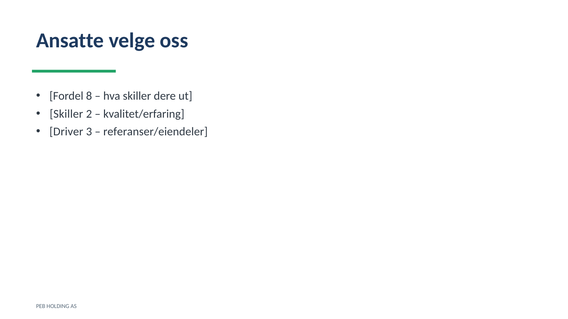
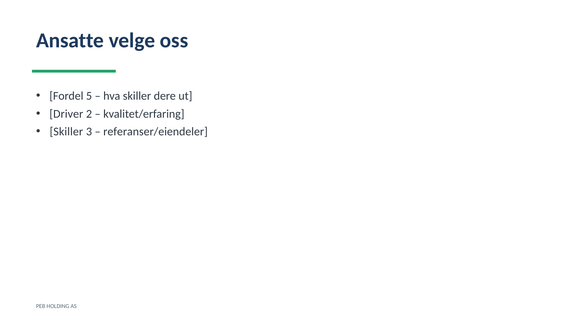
8: 8 -> 5 (89, 96)
Skiller: Skiller -> Driver (66, 114)
Driver: Driver -> Skiller (66, 132)
